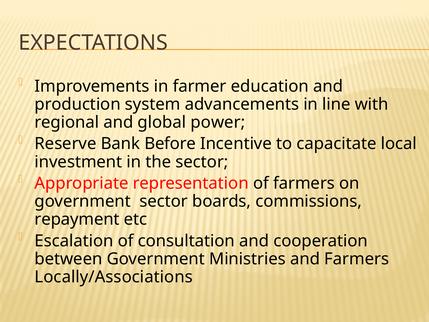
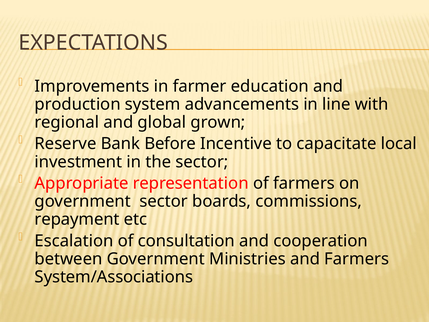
power: power -> grown (218, 122)
Locally/Associations: Locally/Associations -> System/Associations (114, 277)
